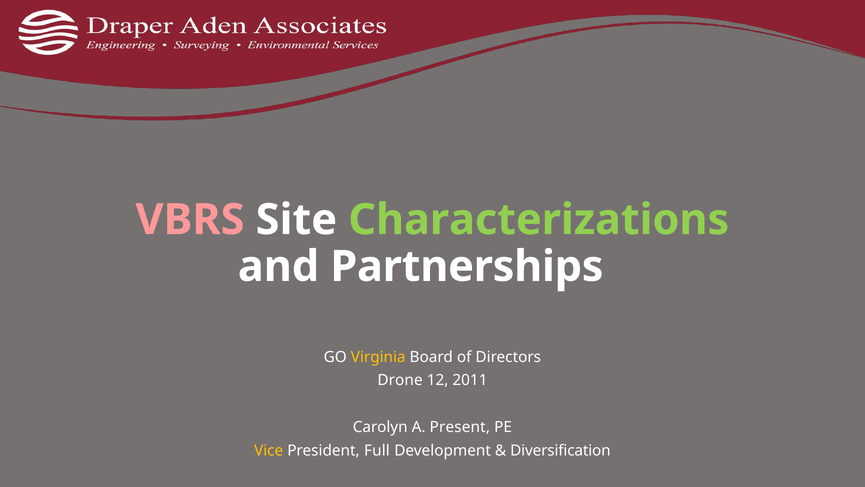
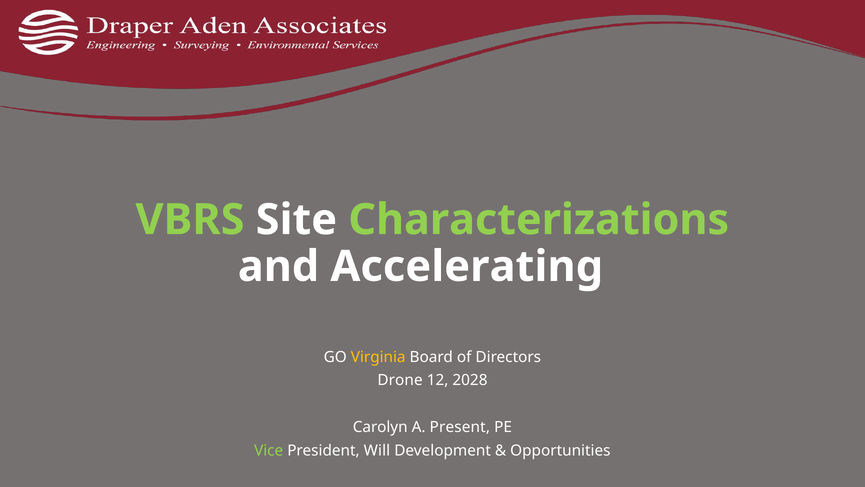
VBRS colour: pink -> light green (190, 220)
Partnerships: Partnerships -> Accelerating (467, 266)
2011: 2011 -> 2028 (470, 380)
Vice colour: yellow -> light green (269, 450)
Full: Full -> Will (377, 450)
Diversification: Diversification -> Opportunities (560, 450)
